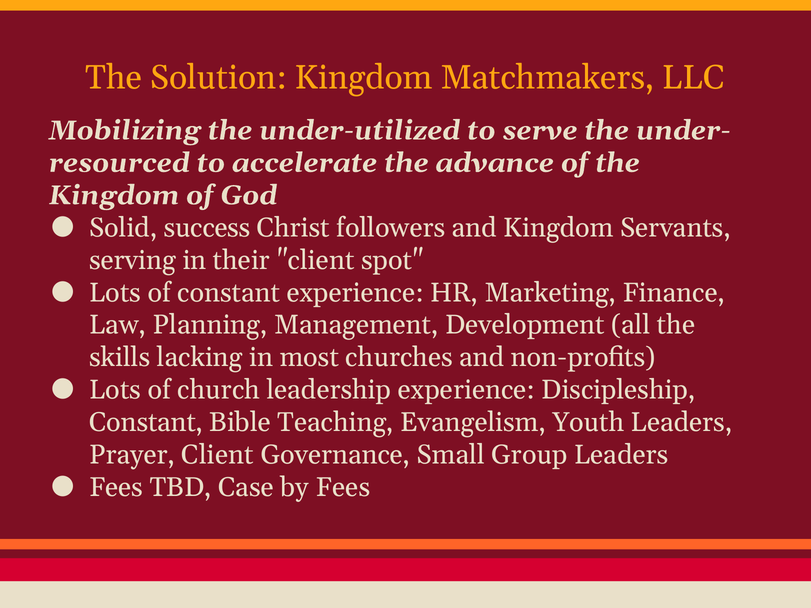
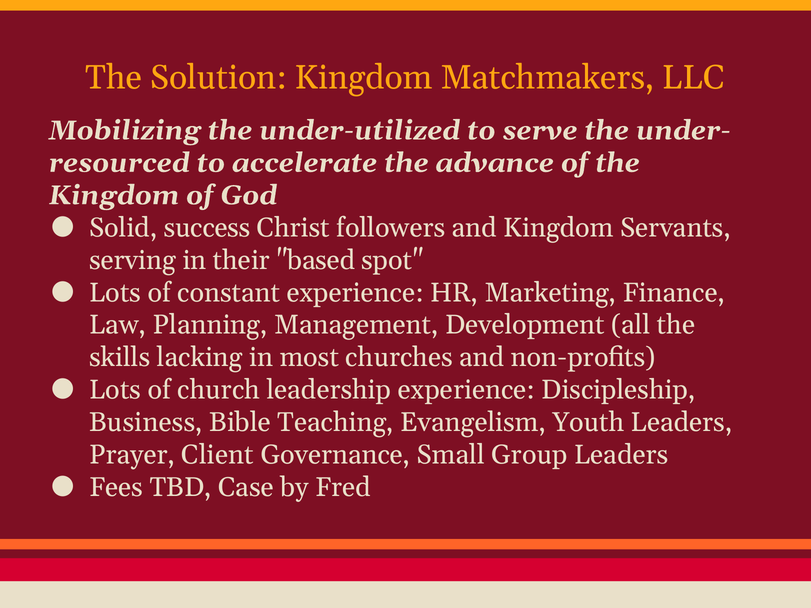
their client: client -> based (316, 260)
Constant: Constant -> Business (146, 422)
by Fees: Fees -> Fred (343, 487)
